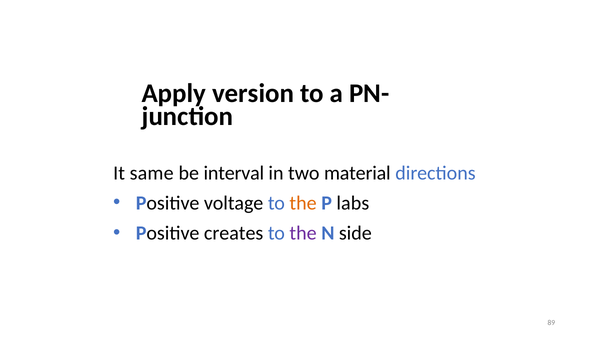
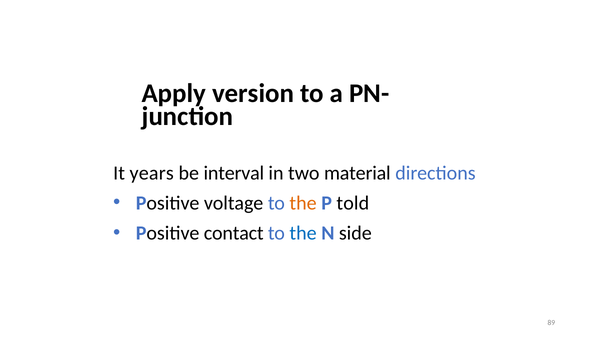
same: same -> years (152, 173)
labs: labs -> told (353, 203)
creates: creates -> contact (234, 233)
the colour: purple -> blue (303, 233)
